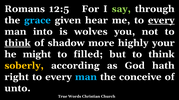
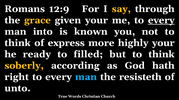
12:5: 12:5 -> 12:9 (59, 9)
say colour: light green -> yellow (121, 9)
grace colour: light blue -> yellow (37, 20)
given hear: hear -> your (96, 20)
wolves: wolves -> known (91, 32)
think underline: present -> none (18, 43)
shadow: shadow -> express (66, 43)
might: might -> ready (37, 55)
conceive: conceive -> resisteth (140, 77)
